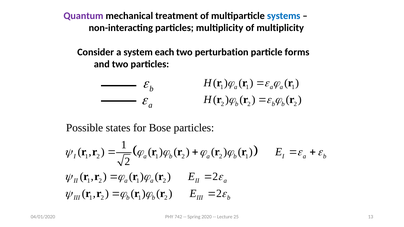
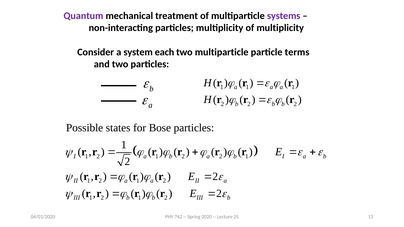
systems colour: blue -> purple (284, 16)
two perturbation: perturbation -> multiparticle (222, 52)
forms: forms -> terms (297, 52)
